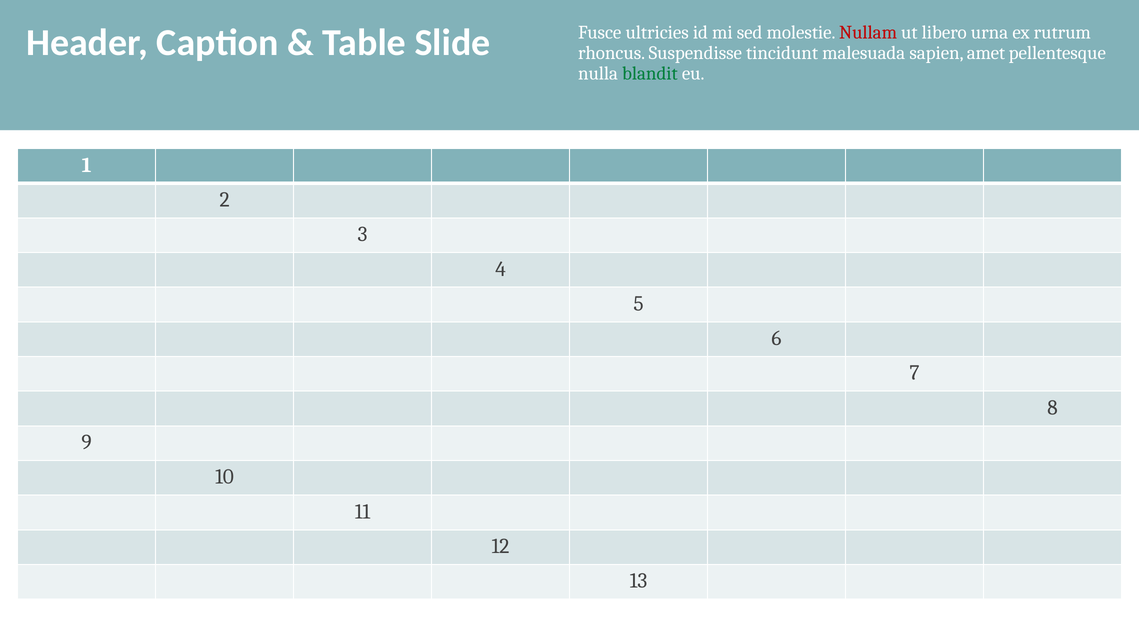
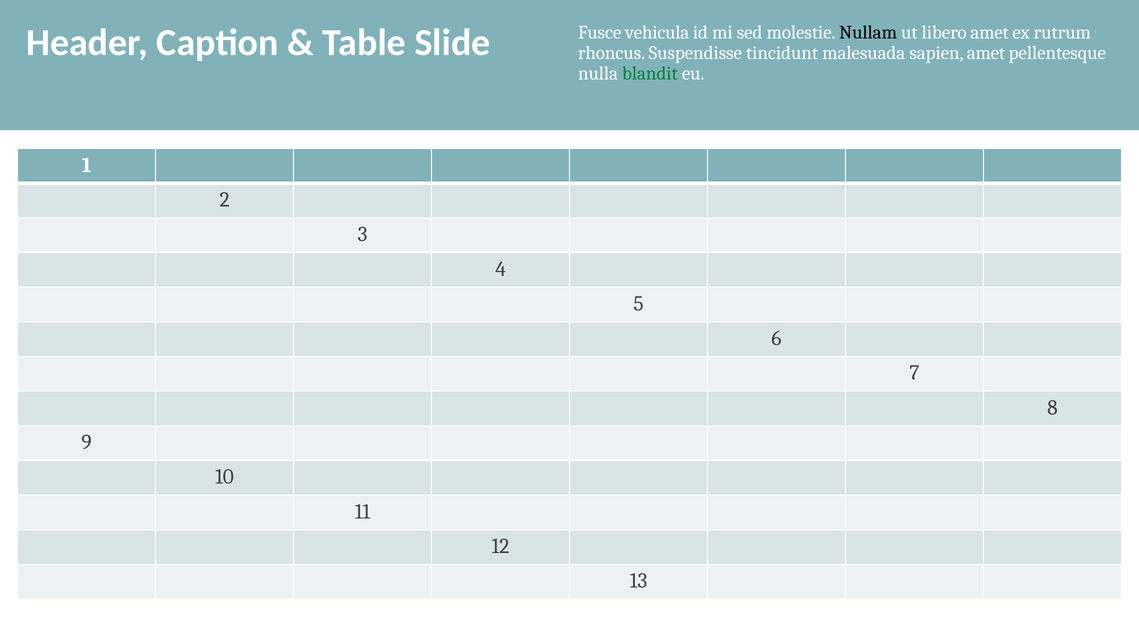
ultricies: ultricies -> vehicula (657, 33)
Nullam colour: red -> black (868, 33)
libero urna: urna -> amet (990, 33)
